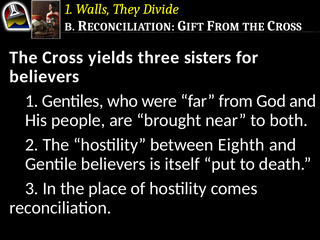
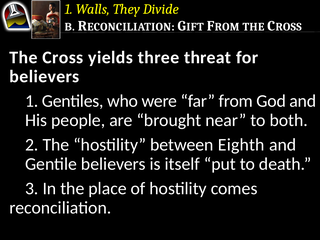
sisters: sisters -> threat (208, 57)
